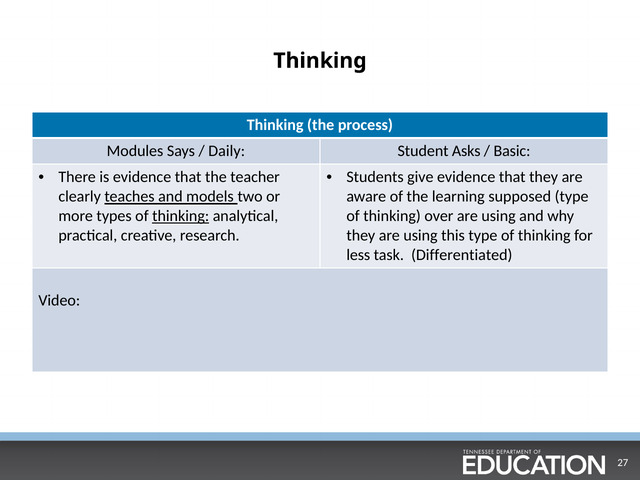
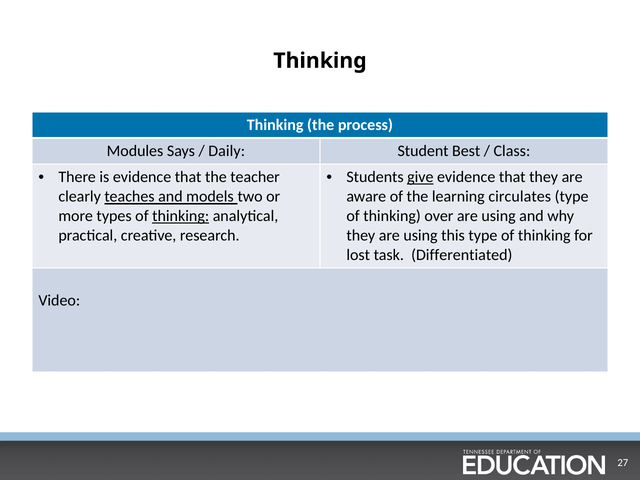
Asks: Asks -> Best (466, 151)
Basic: Basic -> Class (512, 151)
give underline: none -> present (420, 177)
supposed: supposed -> circulates (520, 197)
less: less -> lost (358, 255)
